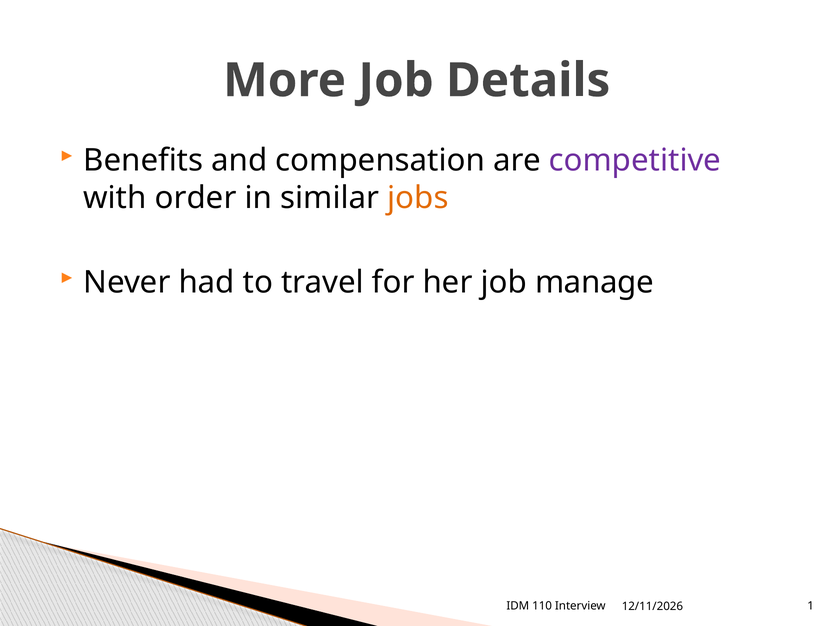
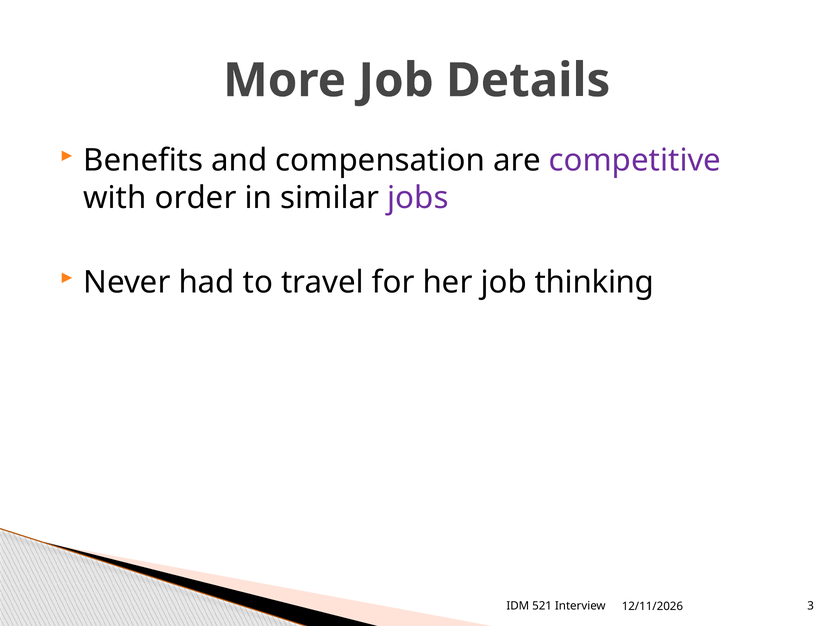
jobs colour: orange -> purple (418, 198)
manage: manage -> thinking (595, 282)
110: 110 -> 521 (542, 606)
1: 1 -> 3 (811, 606)
